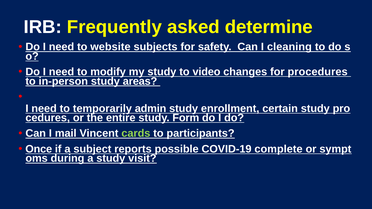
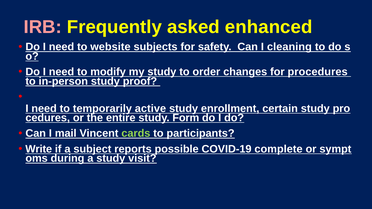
IRB colour: white -> pink (43, 27)
determine: determine -> enhanced (269, 27)
video: video -> order (206, 72)
areas: areas -> proof (140, 81)
admin: admin -> active (150, 109)
Once: Once -> Write (39, 149)
